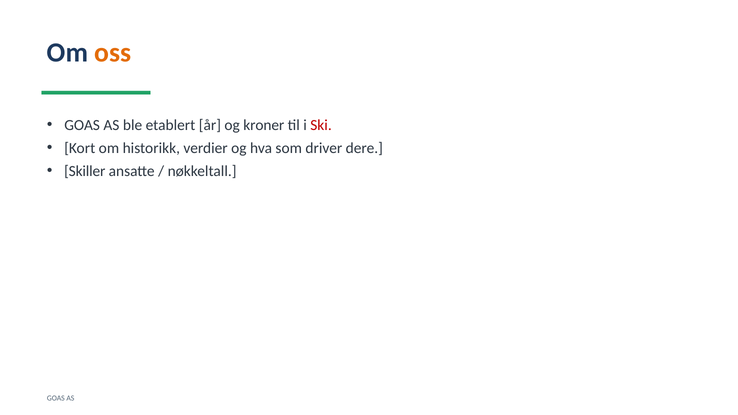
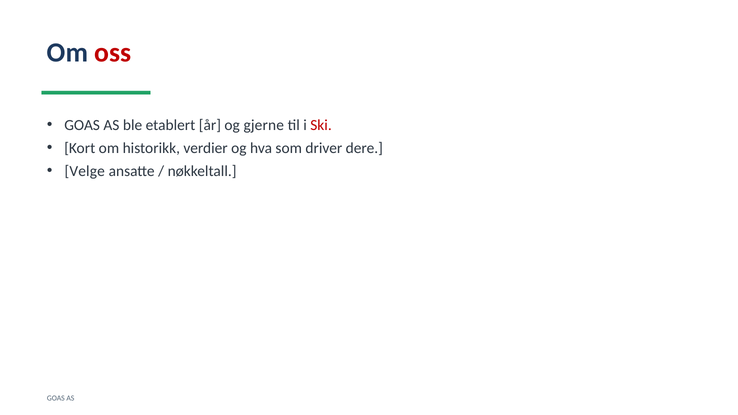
oss colour: orange -> red (113, 53)
kroner: kroner -> gjerne (264, 125)
Skiller: Skiller -> Velge (85, 171)
